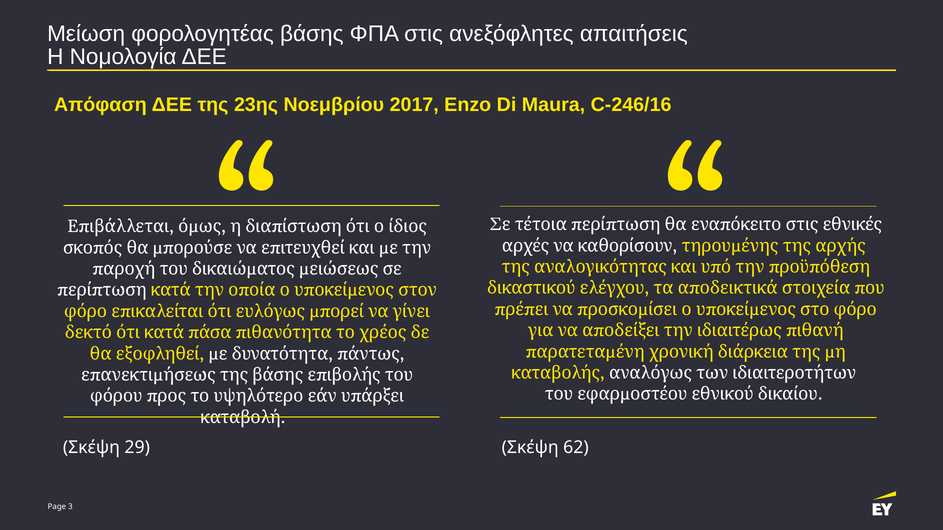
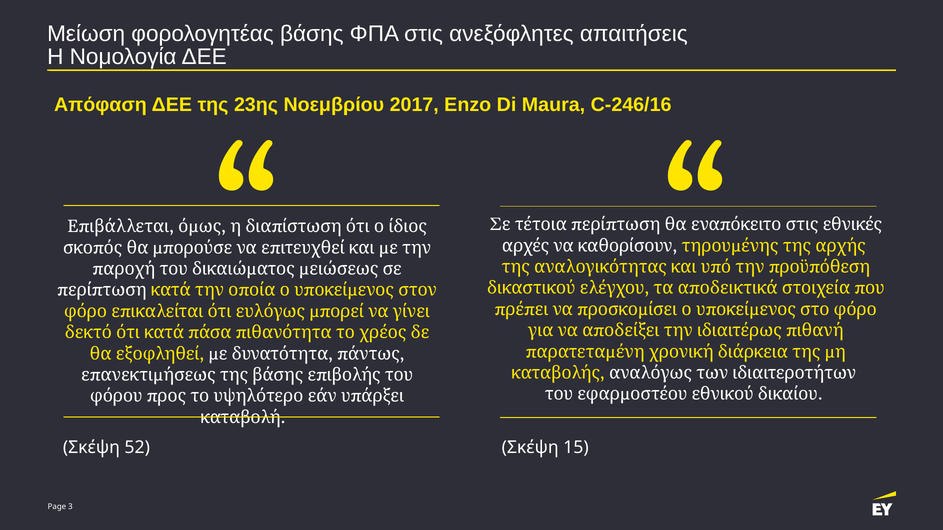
29: 29 -> 52 (137, 448)
62: 62 -> 15 (576, 448)
